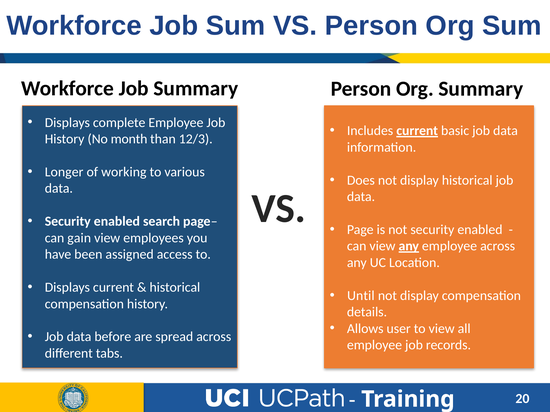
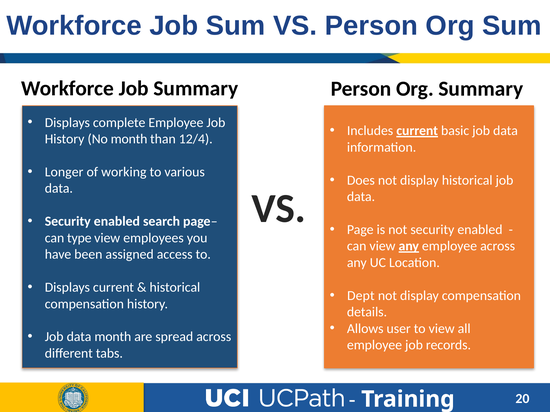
12/3: 12/3 -> 12/4 (196, 139)
gain: gain -> type (79, 238)
Until: Until -> Dept (361, 296)
data before: before -> month (113, 337)
